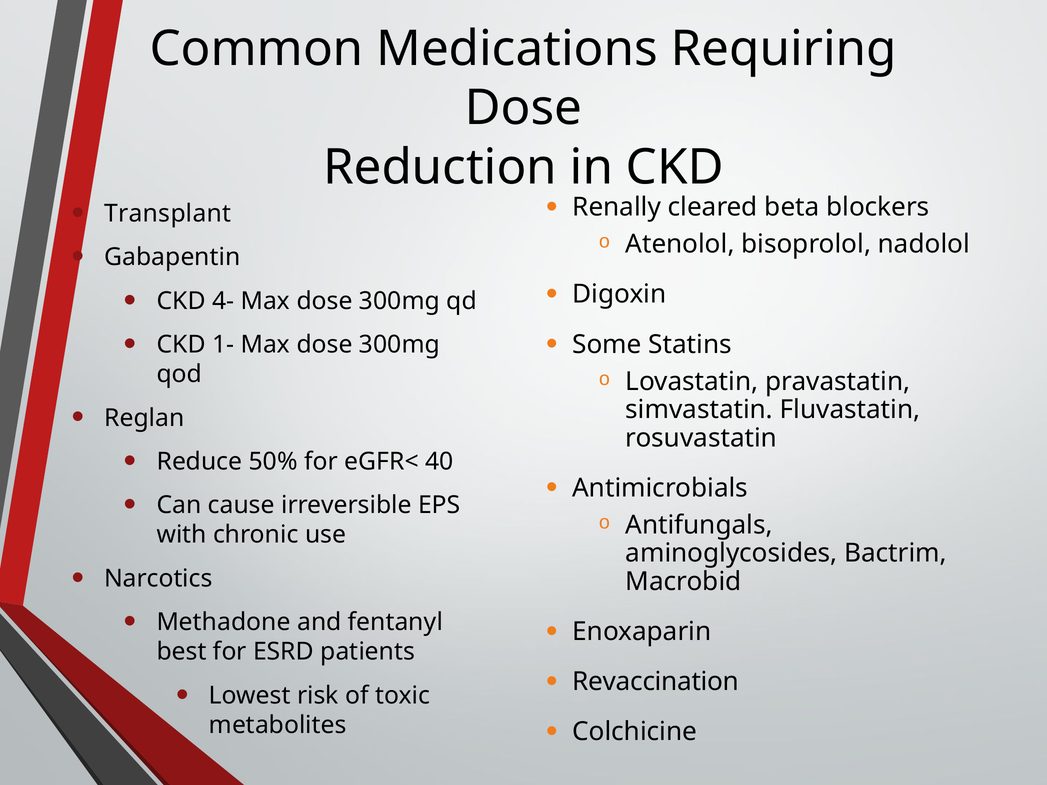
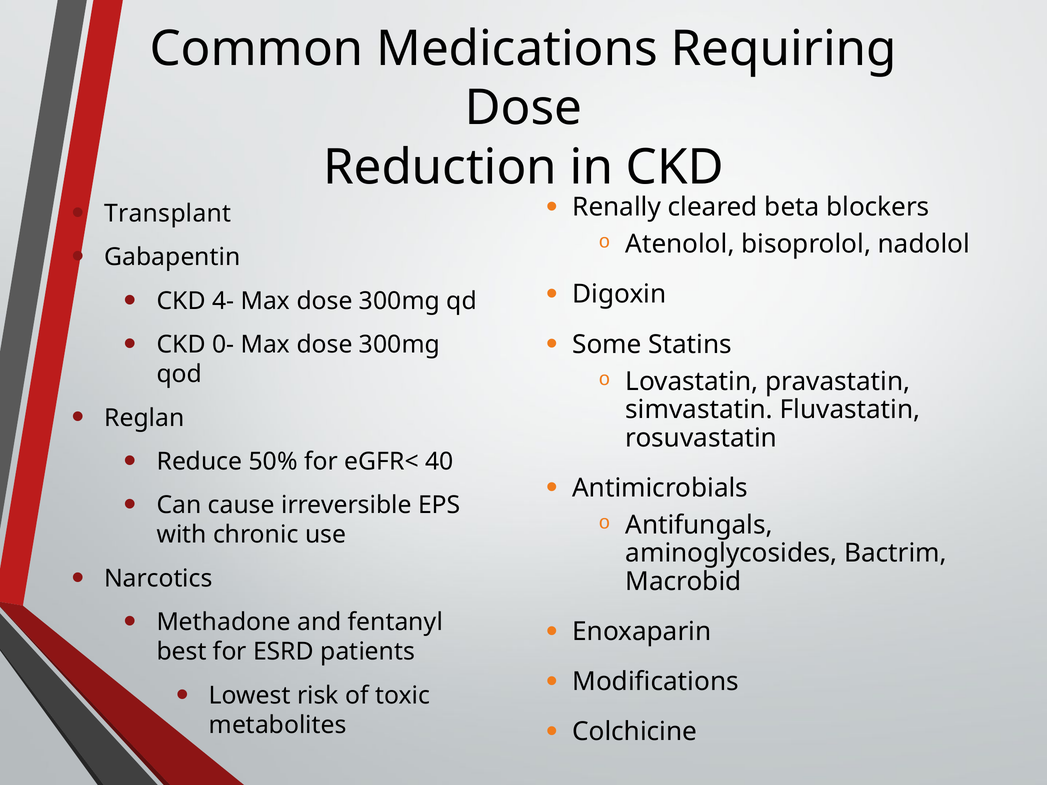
1-: 1- -> 0- (223, 345)
Revaccination: Revaccination -> Modifications (656, 682)
